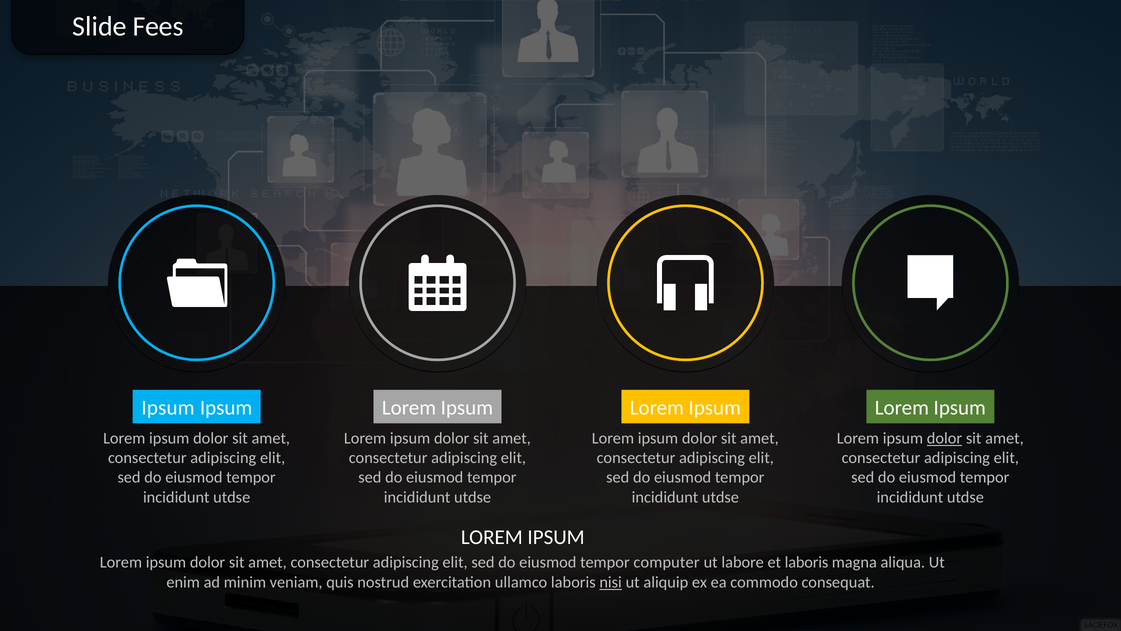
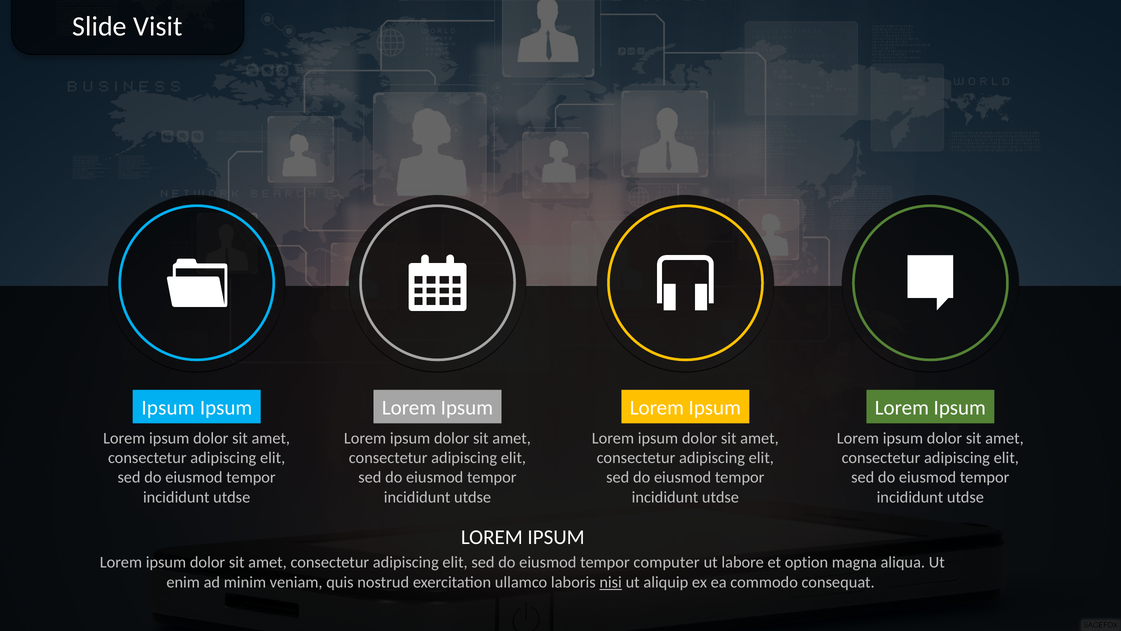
Fees: Fees -> Visit (158, 26)
dolor underline: present -> none (944, 438)
et laboris: laboris -> option (806, 562)
